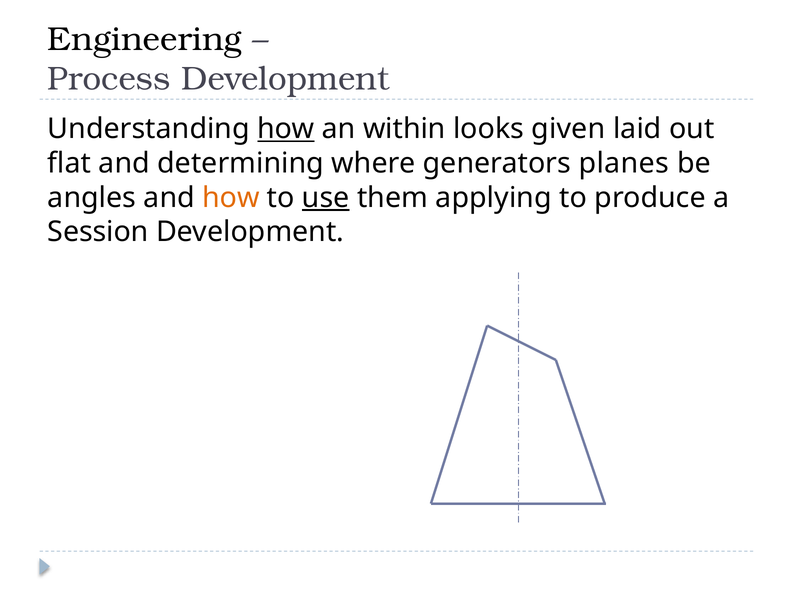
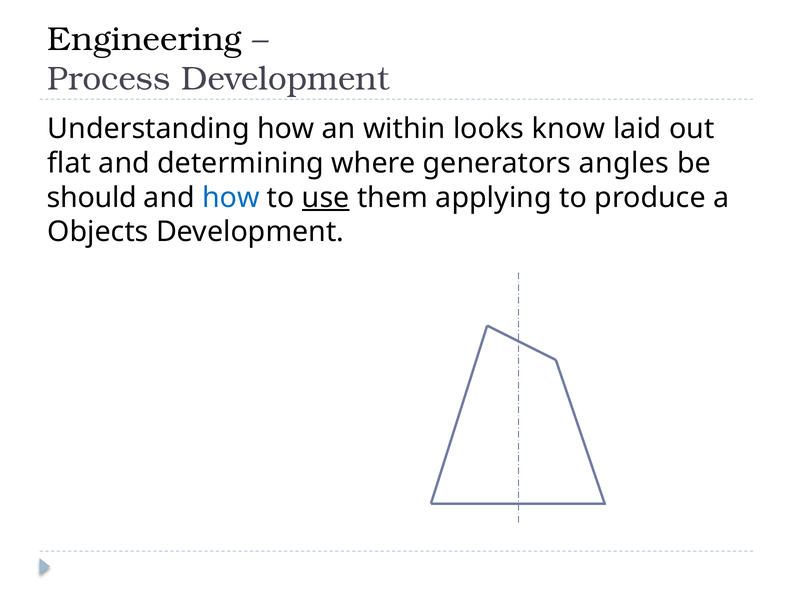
how underline: present -> none (286, 129)
given: given -> know (568, 129)
planes: planes -> angles (624, 163)
angles: angles -> should (92, 198)
how colour: orange -> blue (231, 198)
Session: Session -> Objects (98, 232)
